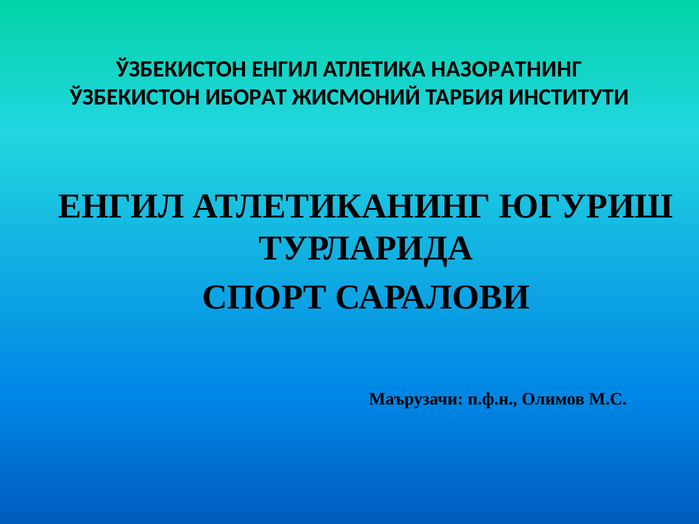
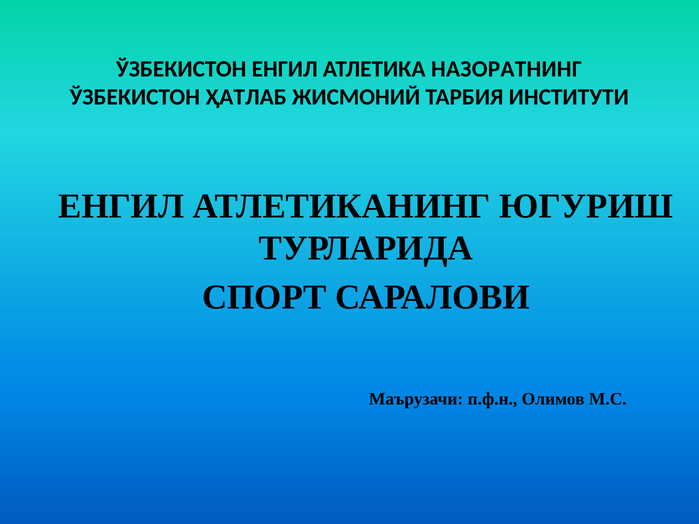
ИБОРАТ: ИБОРАТ -> ҲАТЛАБ (246, 97)
